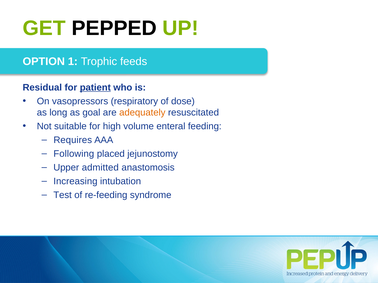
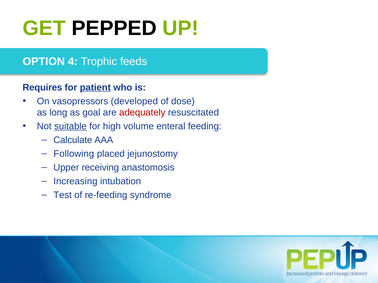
1: 1 -> 4 (73, 62)
Residual: Residual -> Requires (42, 88)
respiratory: respiratory -> developed (134, 101)
adequately colour: orange -> red (142, 113)
suitable underline: none -> present (70, 127)
Requires: Requires -> Calculate (73, 140)
admitted: admitted -> receiving (100, 168)
